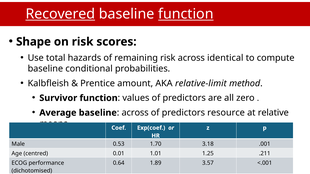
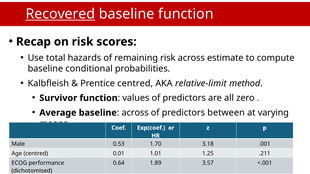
function underline: present -> none (186, 14)
Shape: Shape -> Recap (33, 42)
identical: identical -> estimate (225, 58)
Prentice amount: amount -> centred (135, 83)
resource: resource -> between (226, 113)
relative: relative -> varying (273, 113)
